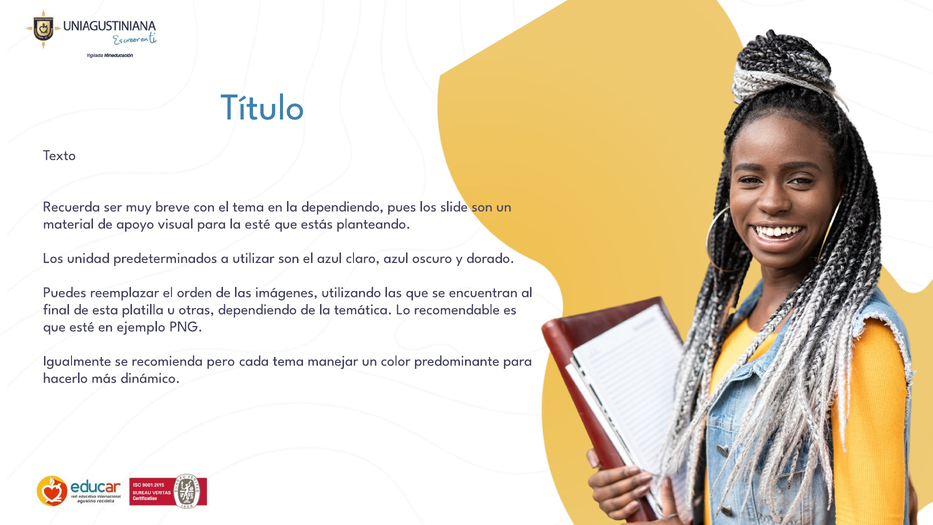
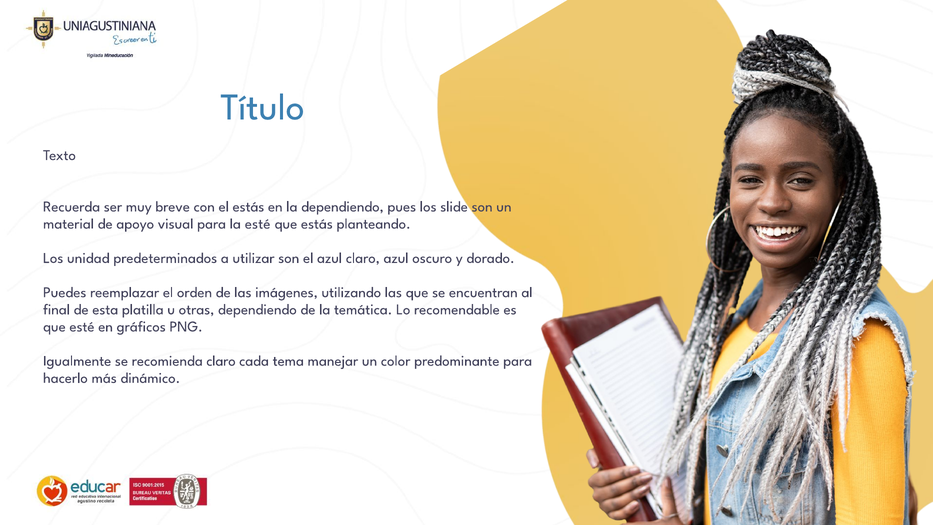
el tema: tema -> estás (248, 206)
ejemplo: ejemplo -> gráficos (141, 326)
recomienda pero: pero -> claro (221, 361)
